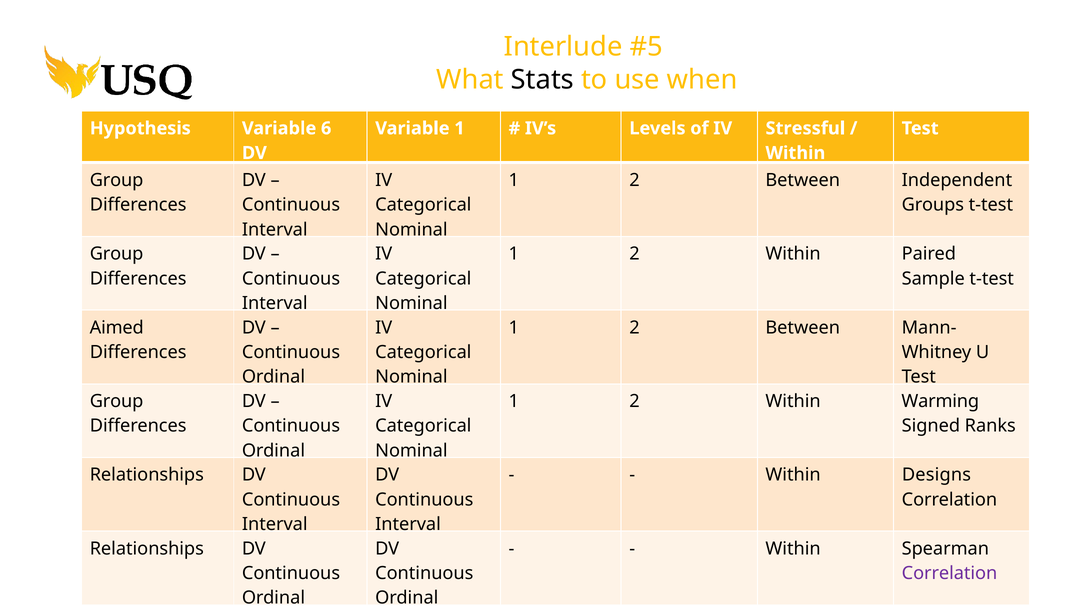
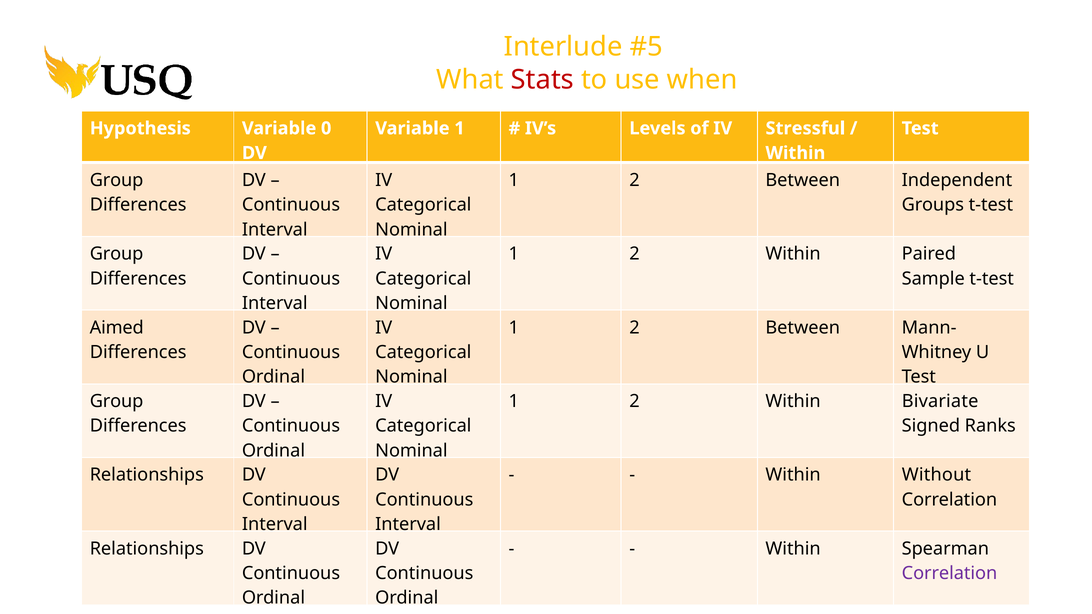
Stats colour: black -> red (542, 80)
6: 6 -> 0 (326, 128)
Warming: Warming -> Bivariate (940, 401)
Designs: Designs -> Without (936, 475)
